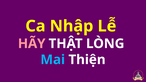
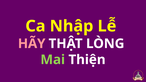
Mai colour: light blue -> light green (53, 60)
